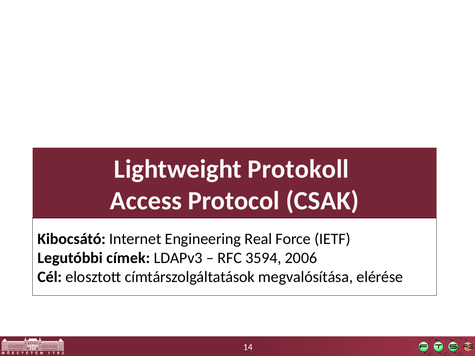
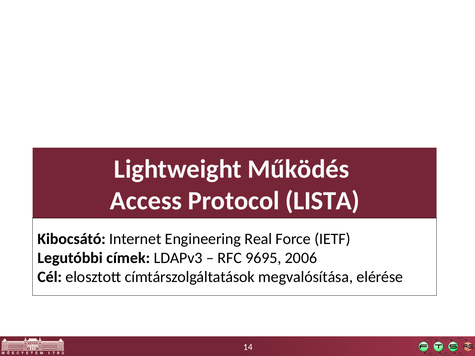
Protokoll: Protokoll -> Működés (298, 169)
CSAK: CSAK -> LISTA (323, 201)
3594: 3594 -> 9695 (263, 258)
